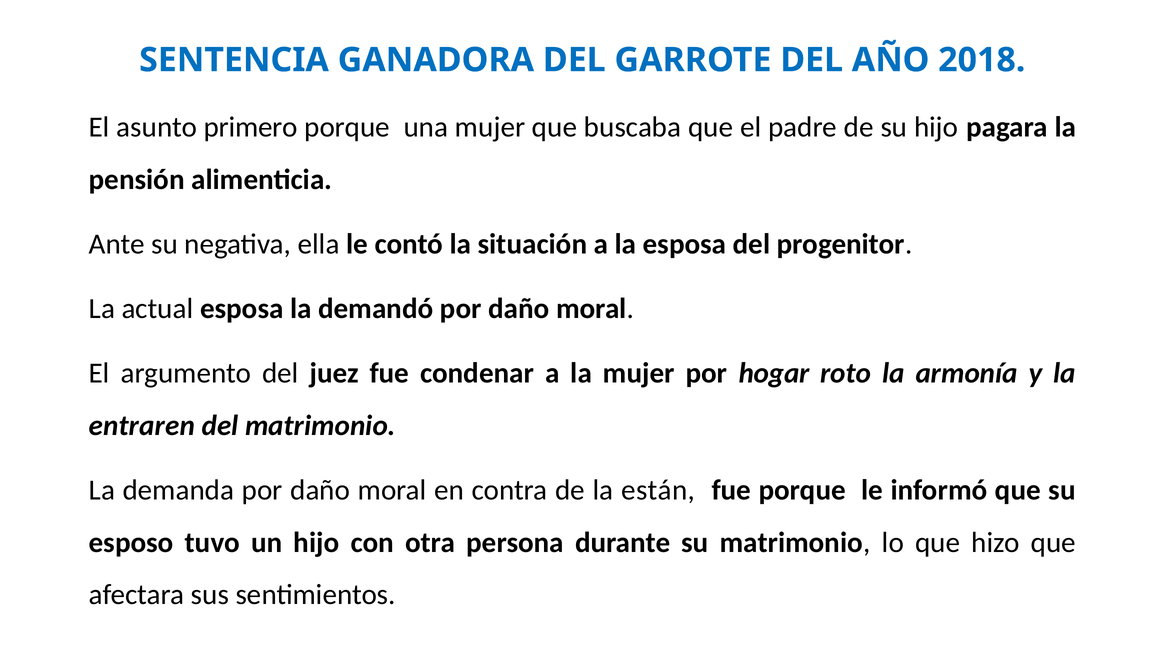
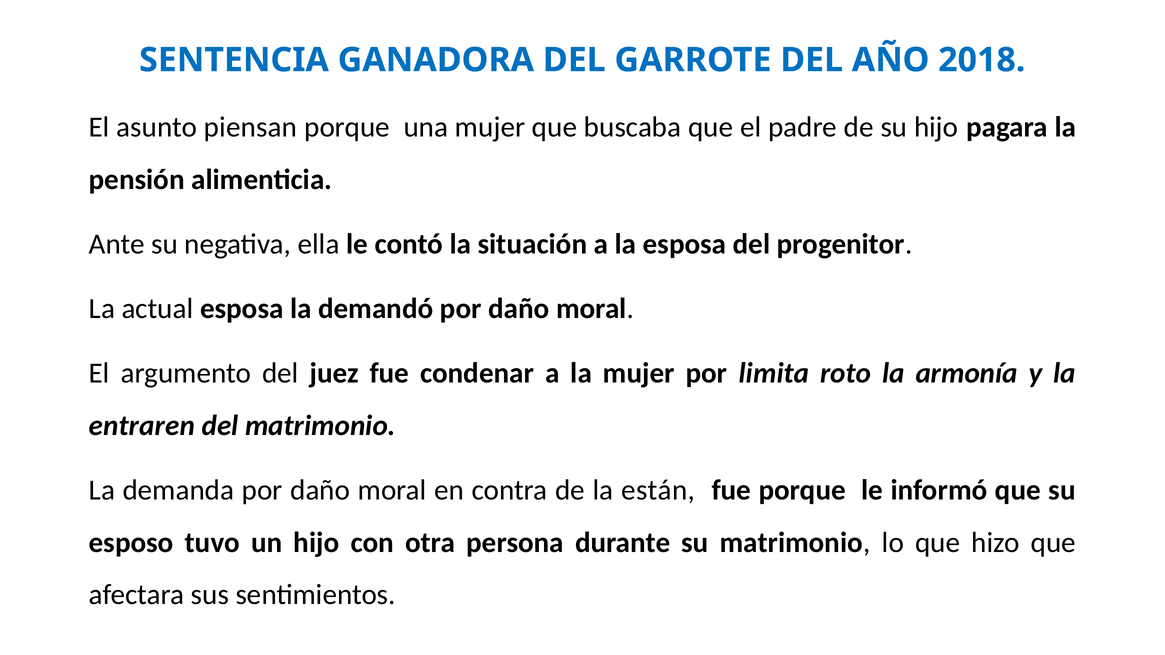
primero: primero -> piensan (251, 127)
hogar: hogar -> limita (774, 373)
